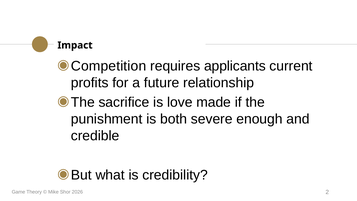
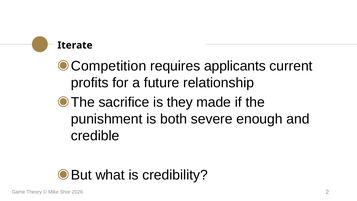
Impact: Impact -> Iterate (75, 45)
love: love -> they (180, 102)
